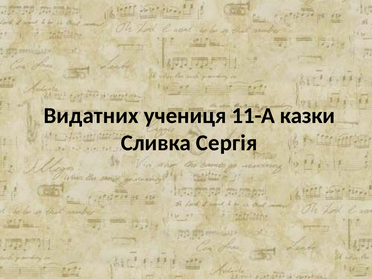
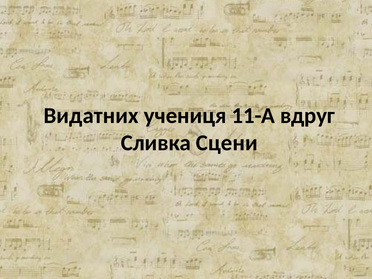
казки: казки -> вдруг (307, 116)
Сергія: Сергія -> Сцени (227, 143)
